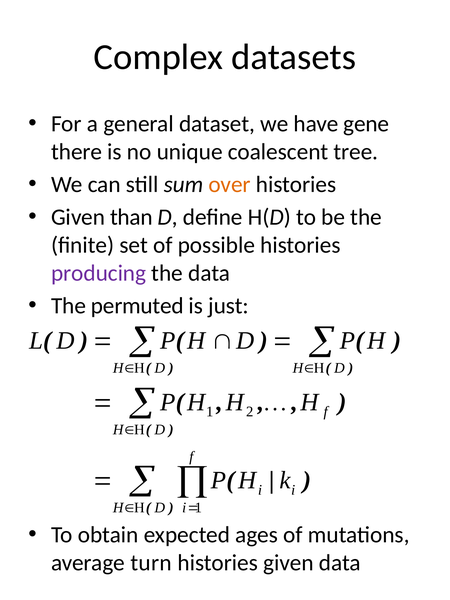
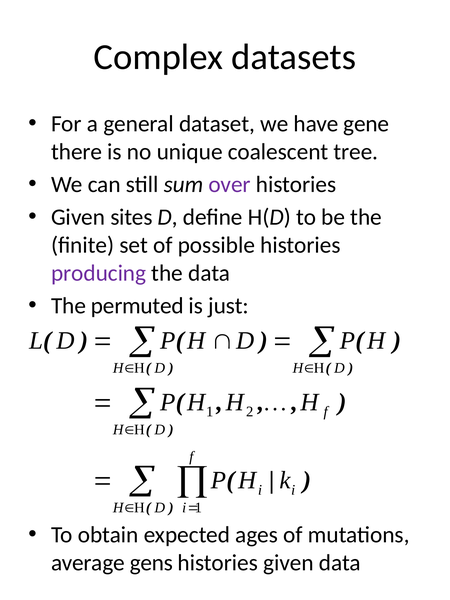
over colour: orange -> purple (230, 184)
than: than -> sites (131, 217)
turn: turn -> gens (151, 563)
